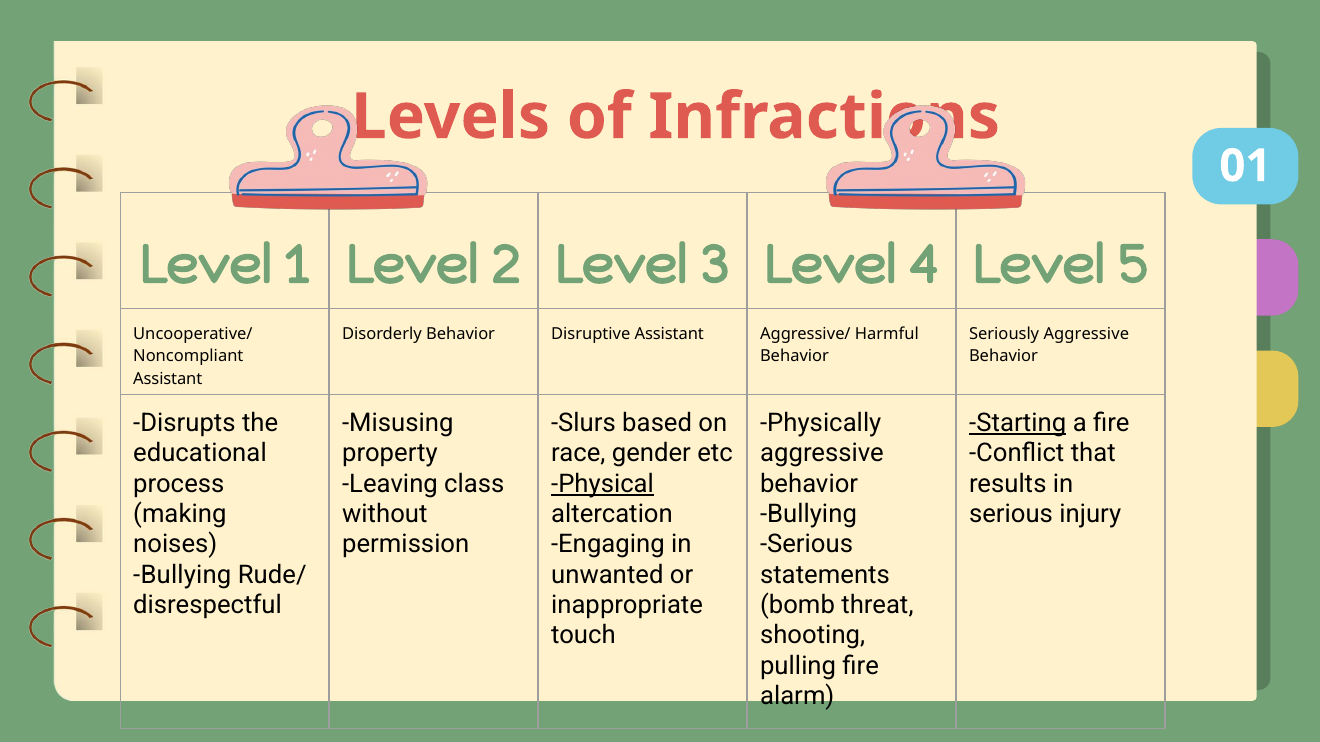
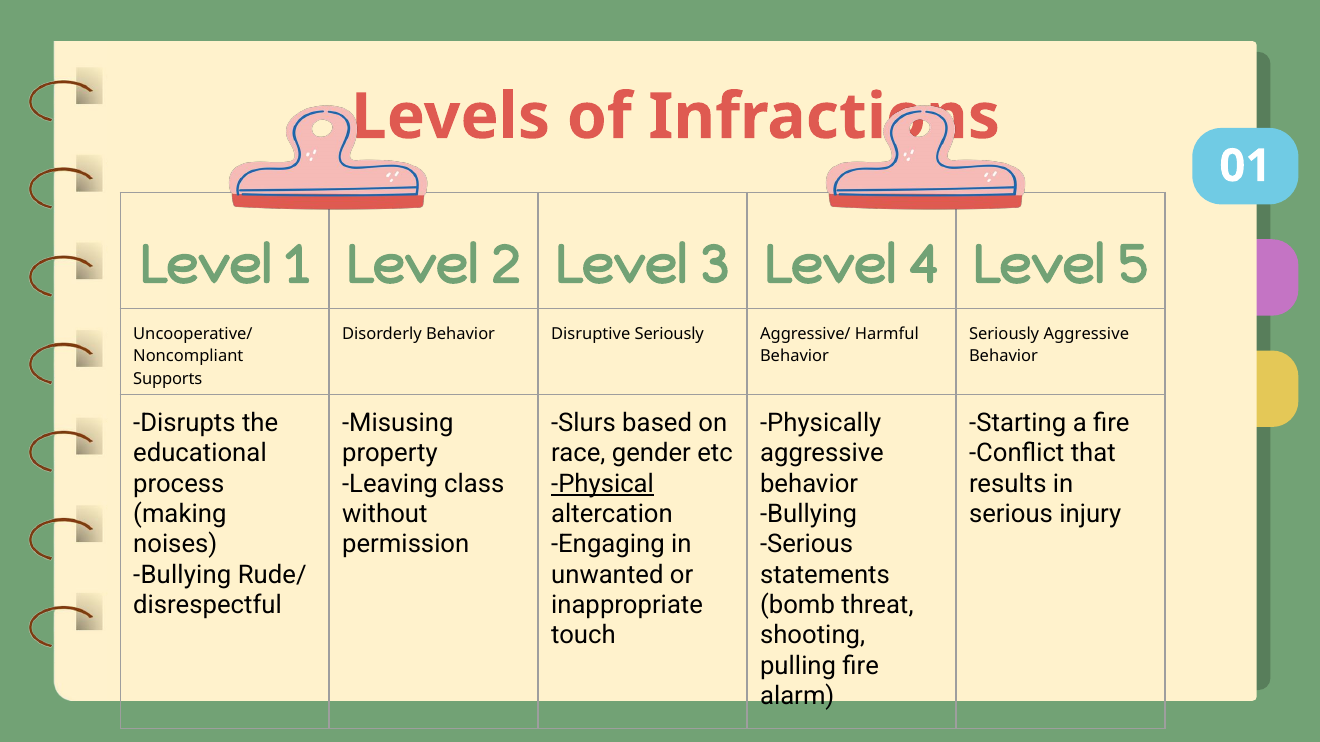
Disruptive Assistant: Assistant -> Seriously (669, 334)
Assistant: Assistant -> Supports (168, 379)
Starting underline: present -> none (1018, 423)
